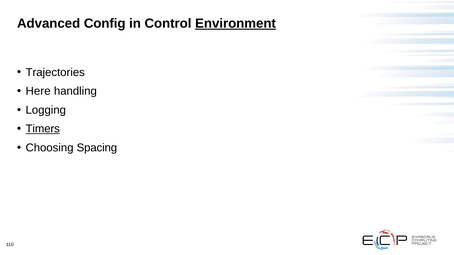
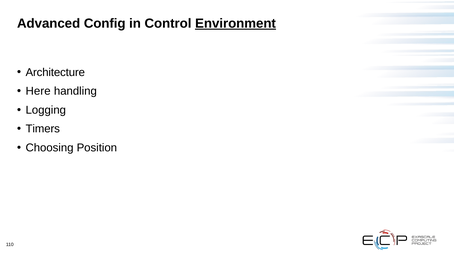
Trajectories: Trajectories -> Architecture (55, 72)
Timers underline: present -> none (43, 129)
Spacing: Spacing -> Position (97, 148)
